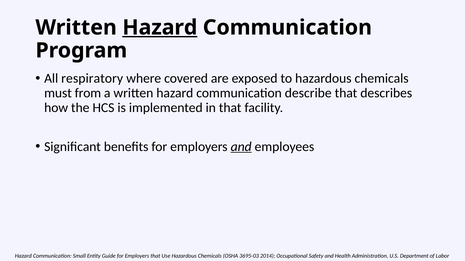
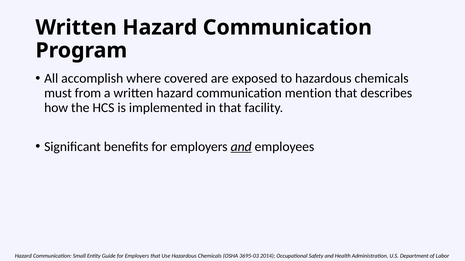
Hazard underline: present -> none (160, 28)
respiratory: respiratory -> accomplish (92, 79)
describe: describe -> mention (308, 93)
